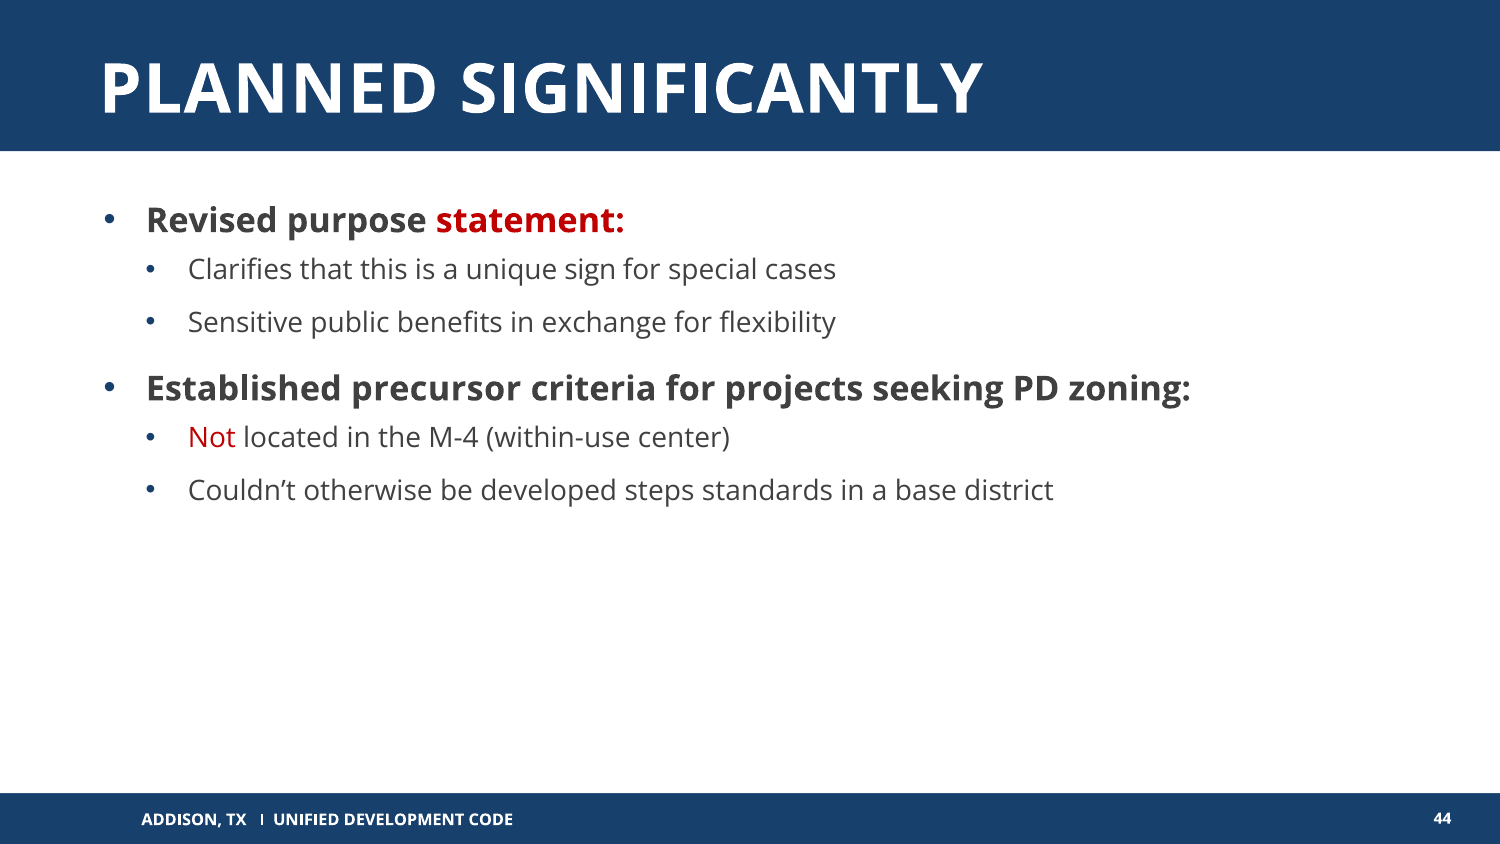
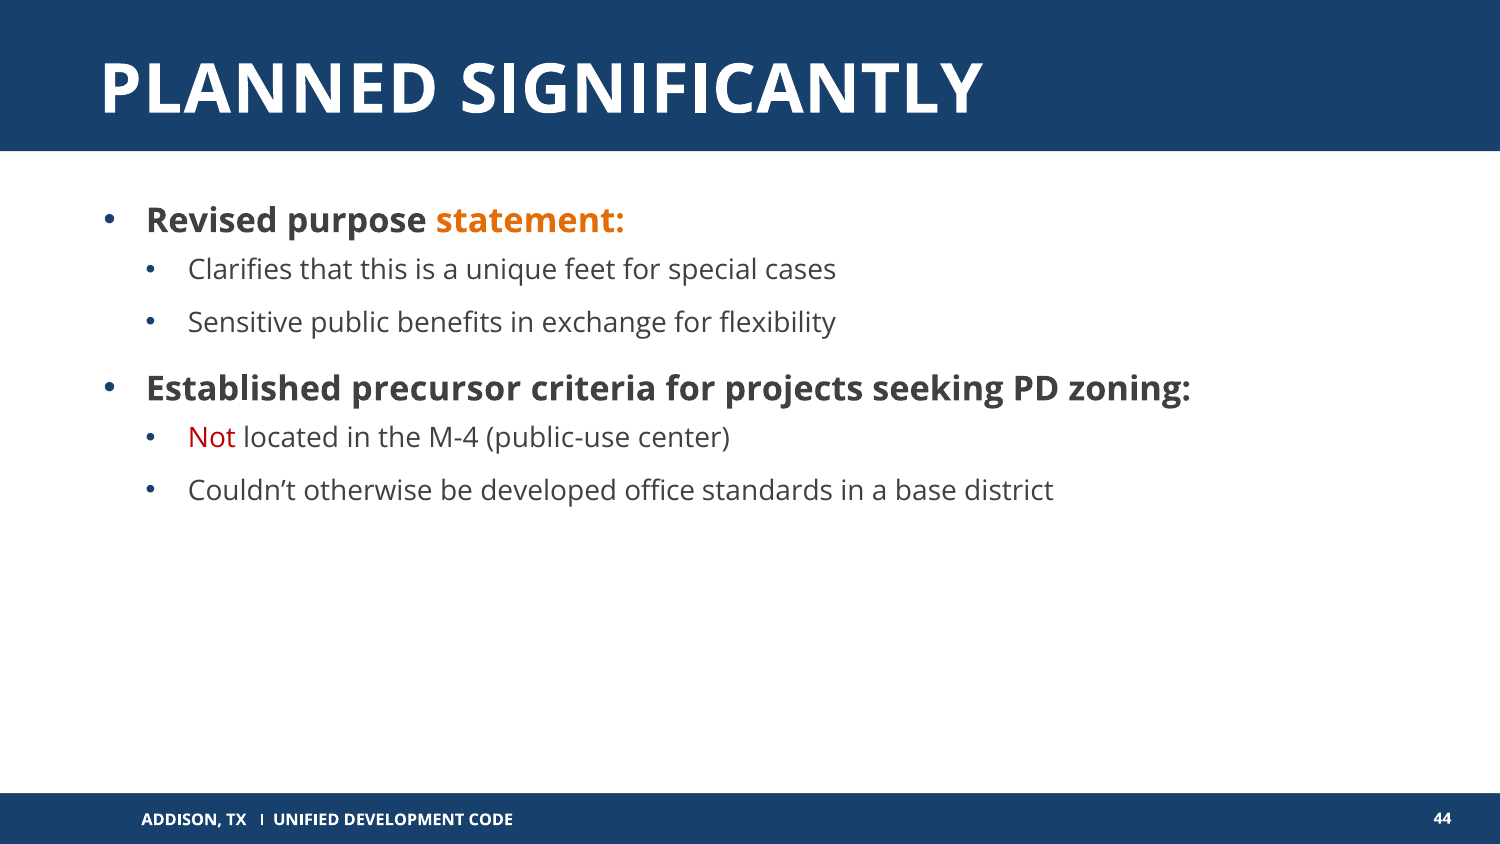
statement colour: red -> orange (530, 221)
sign: sign -> feet (590, 270)
within-use: within-use -> public-use (558, 439)
steps: steps -> office (660, 491)
